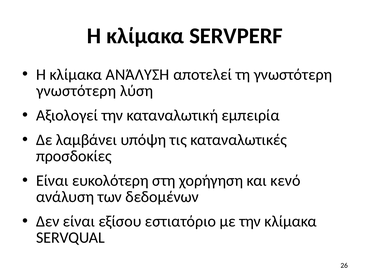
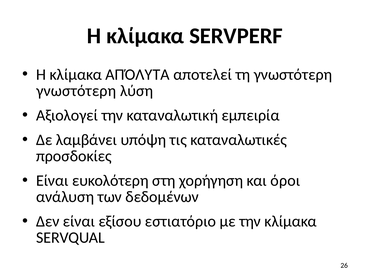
κλίμακα ΑΝΆΛΥΣΗ: ΑΝΆΛΥΣΗ -> ΑΠΌΛΥΤΑ (138, 74)
κενό: κενό -> όροι (285, 180)
